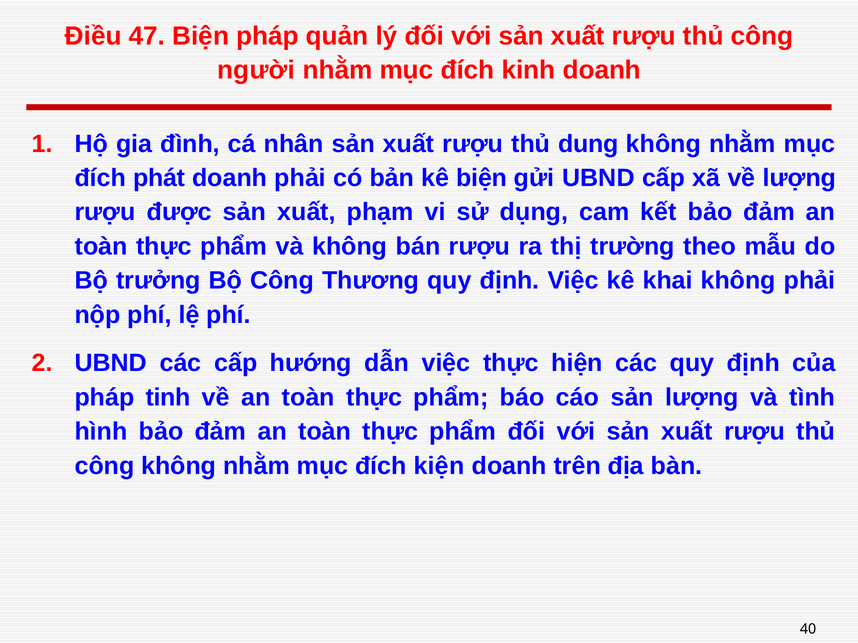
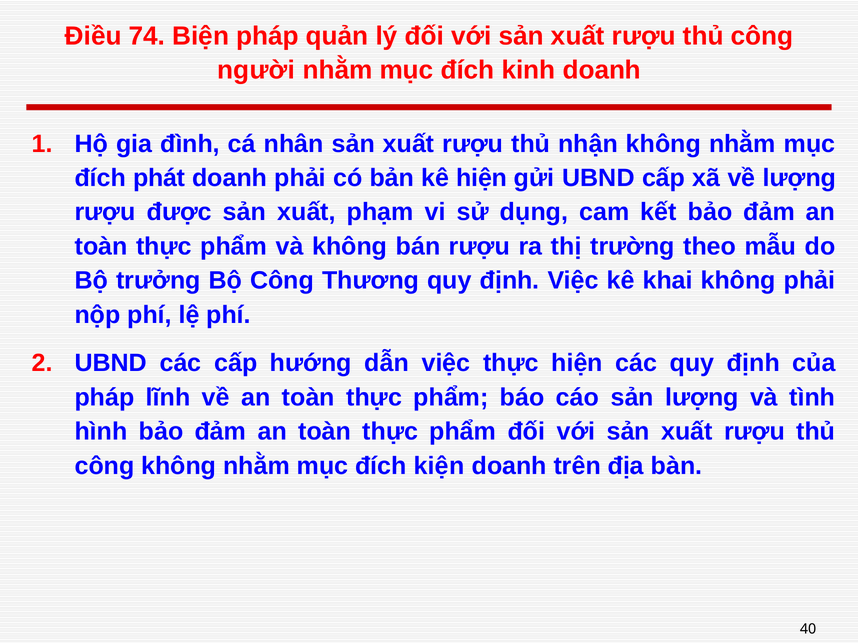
47: 47 -> 74 (147, 36)
dung: dung -> nhận (588, 144)
kê biện: biện -> hiện (482, 178)
tinh: tinh -> lĩnh (168, 398)
